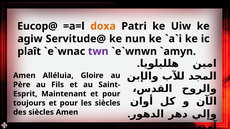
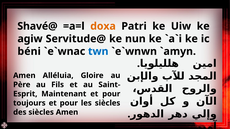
Eucop@: Eucop@ -> Shavé@ (37, 26)
plaît: plaît -> béni (29, 52)
twn colour: purple -> blue (98, 52)
